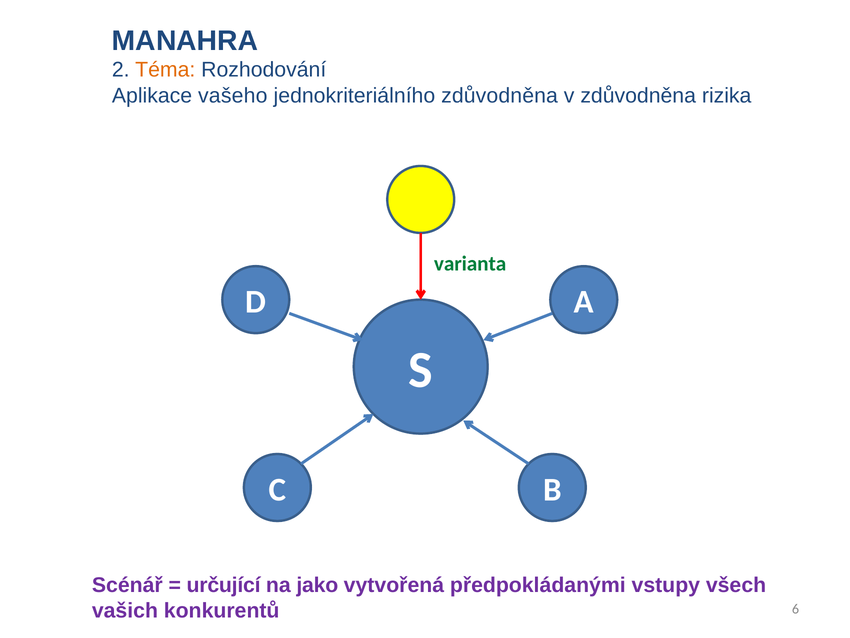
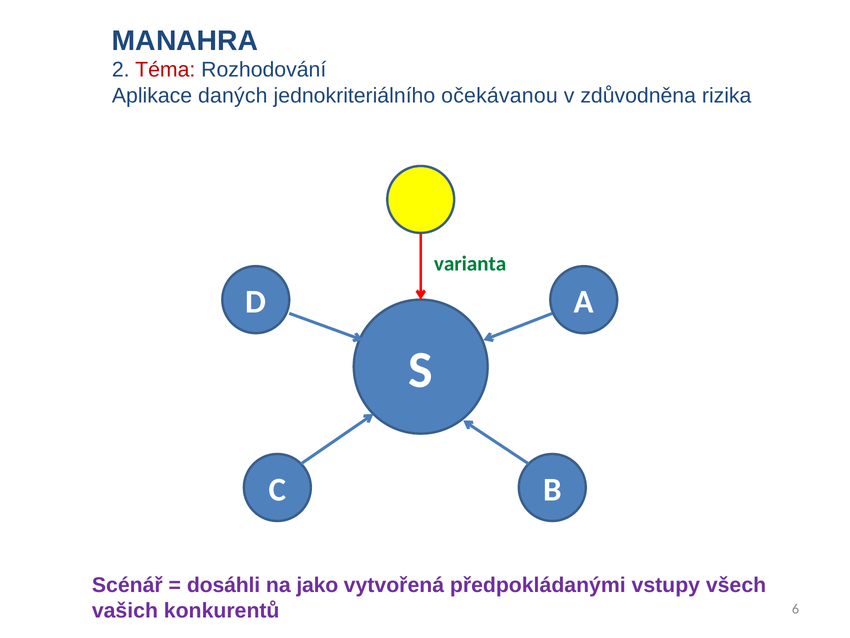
Téma colour: orange -> red (165, 70)
vašeho: vašeho -> daných (233, 95)
jednokriteriálního zdůvodněna: zdůvodněna -> očekávanou (499, 95)
určující: určující -> dosáhli (224, 585)
